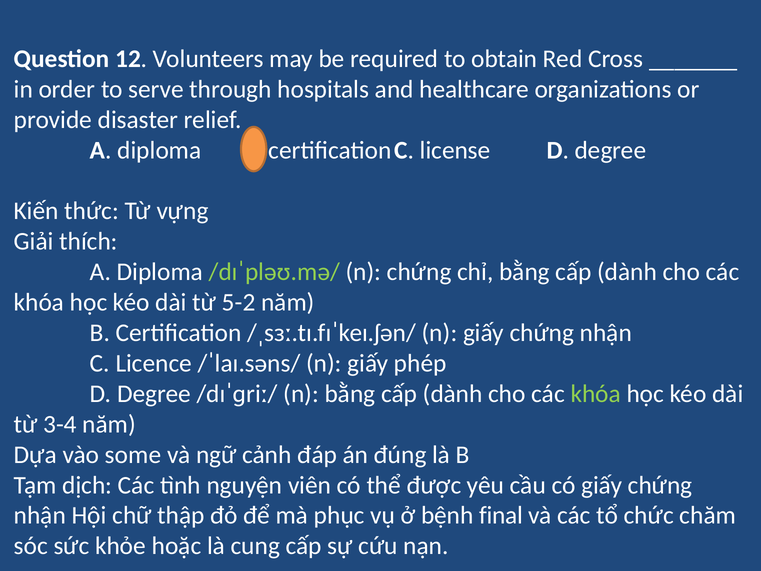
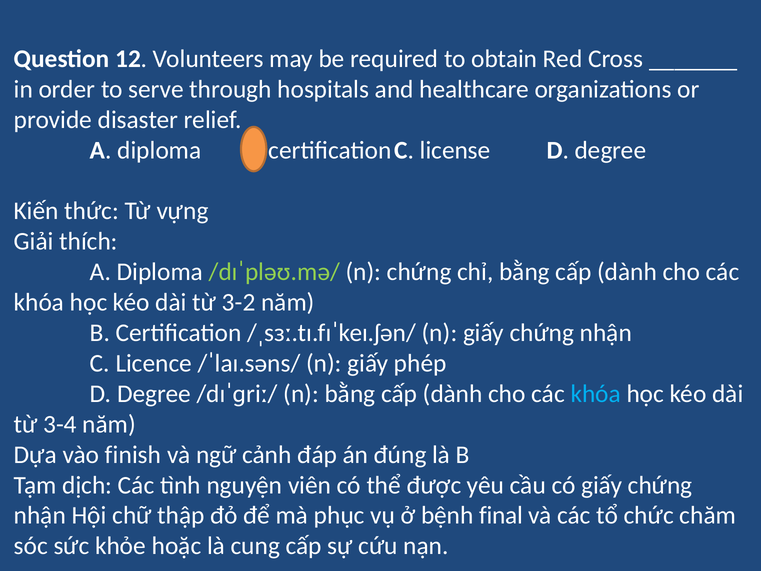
5-2: 5-2 -> 3-2 (239, 302)
khóa colour: light green -> light blue (596, 394)
some: some -> finish (133, 454)
